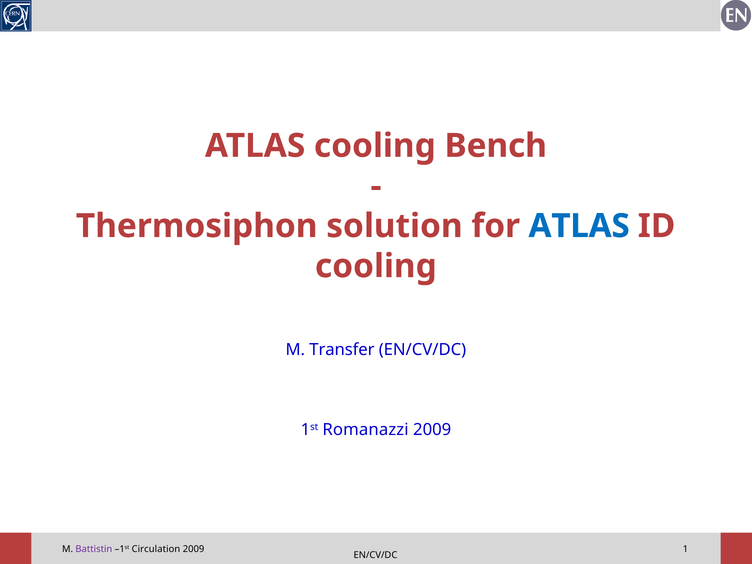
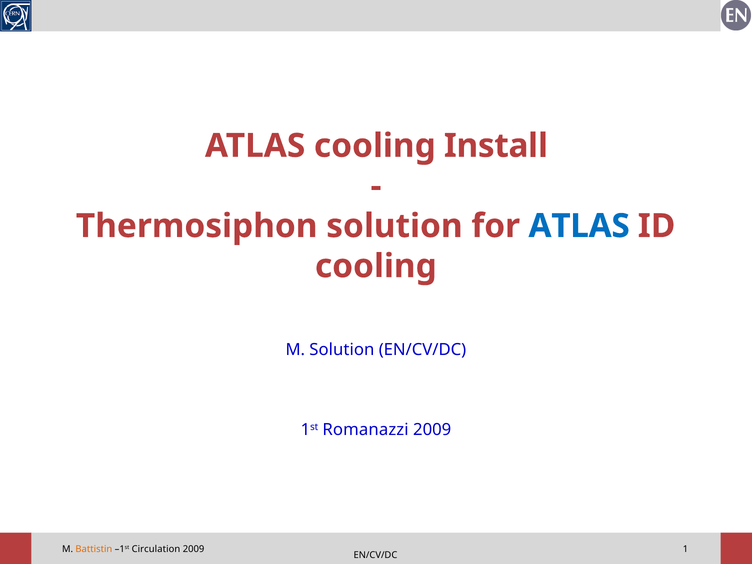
Bench: Bench -> Install (496, 146)
M Transfer: Transfer -> Solution (342, 350)
Battistin colour: purple -> orange (94, 549)
